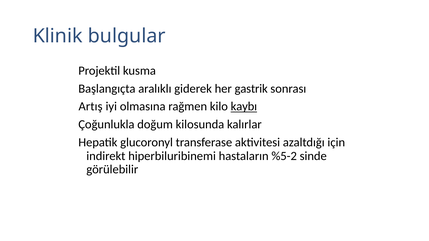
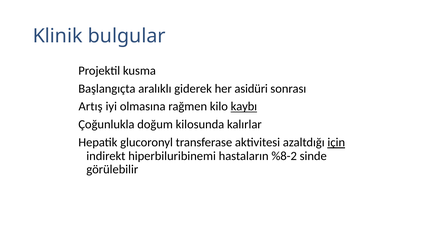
gastrik: gastrik -> asidüri (251, 89)
için underline: none -> present (336, 143)
%5-2: %5-2 -> %8-2 (284, 156)
